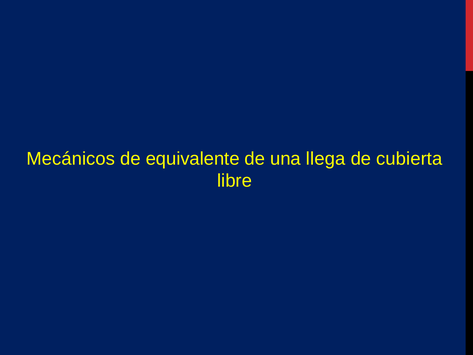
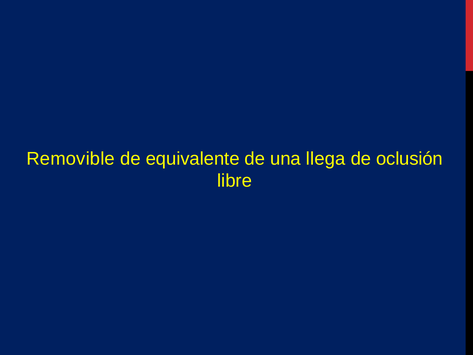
Mecánicos: Mecánicos -> Removible (71, 158)
cubierta: cubierta -> oclusión (409, 158)
